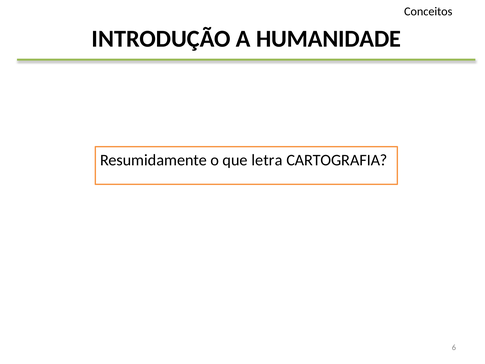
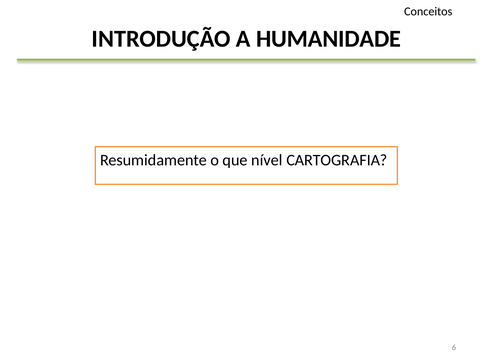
letra: letra -> nível (267, 160)
